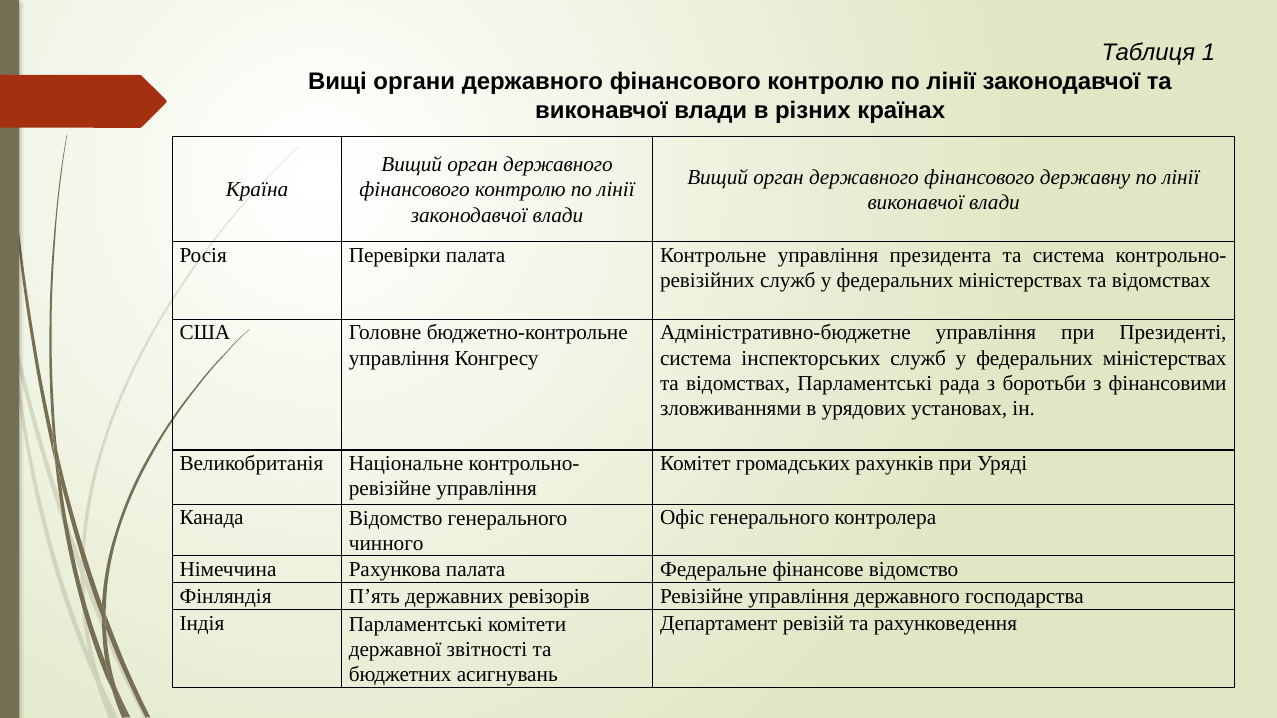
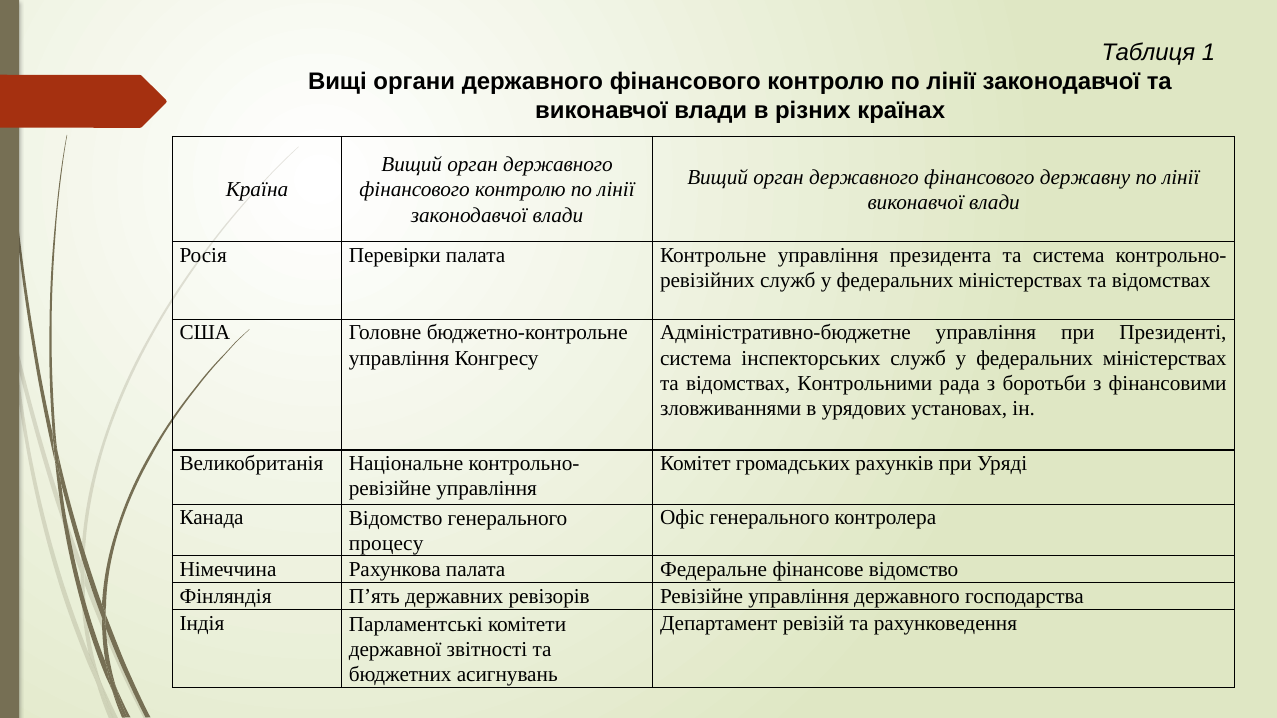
відомствах Парламентські: Парламентські -> Контрольними (865, 383)
чинного: чинного -> процесу (386, 544)
